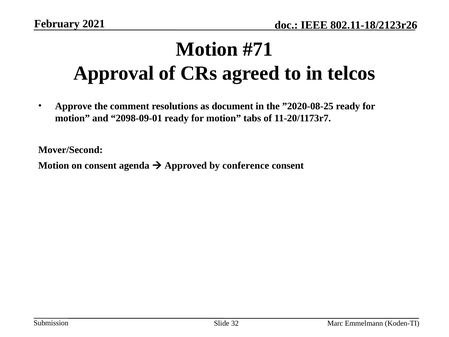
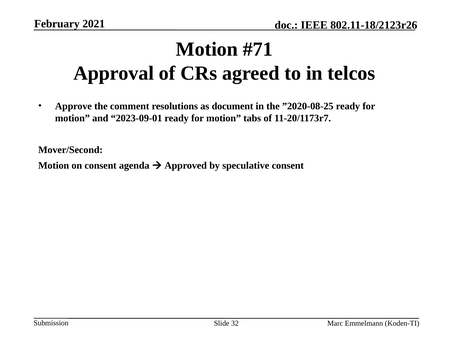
2098-09-01: 2098-09-01 -> 2023-09-01 (136, 118)
conference: conference -> speculative (246, 165)
